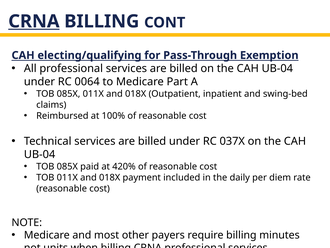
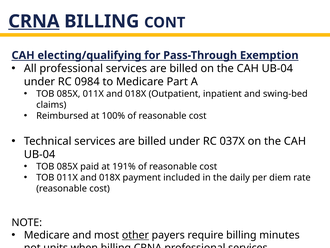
0064: 0064 -> 0984 (87, 82)
420%: 420% -> 191% (124, 166)
other underline: none -> present (135, 235)
